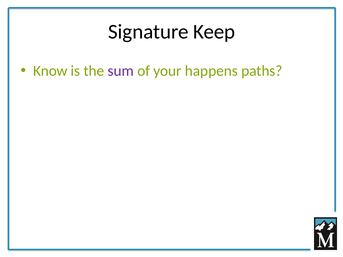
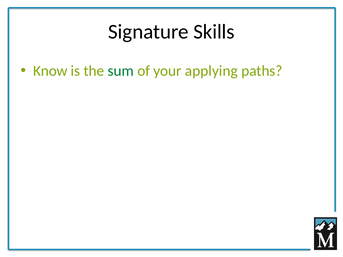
Keep: Keep -> Skills (214, 32)
sum colour: purple -> green (121, 71)
happens: happens -> applying (211, 71)
